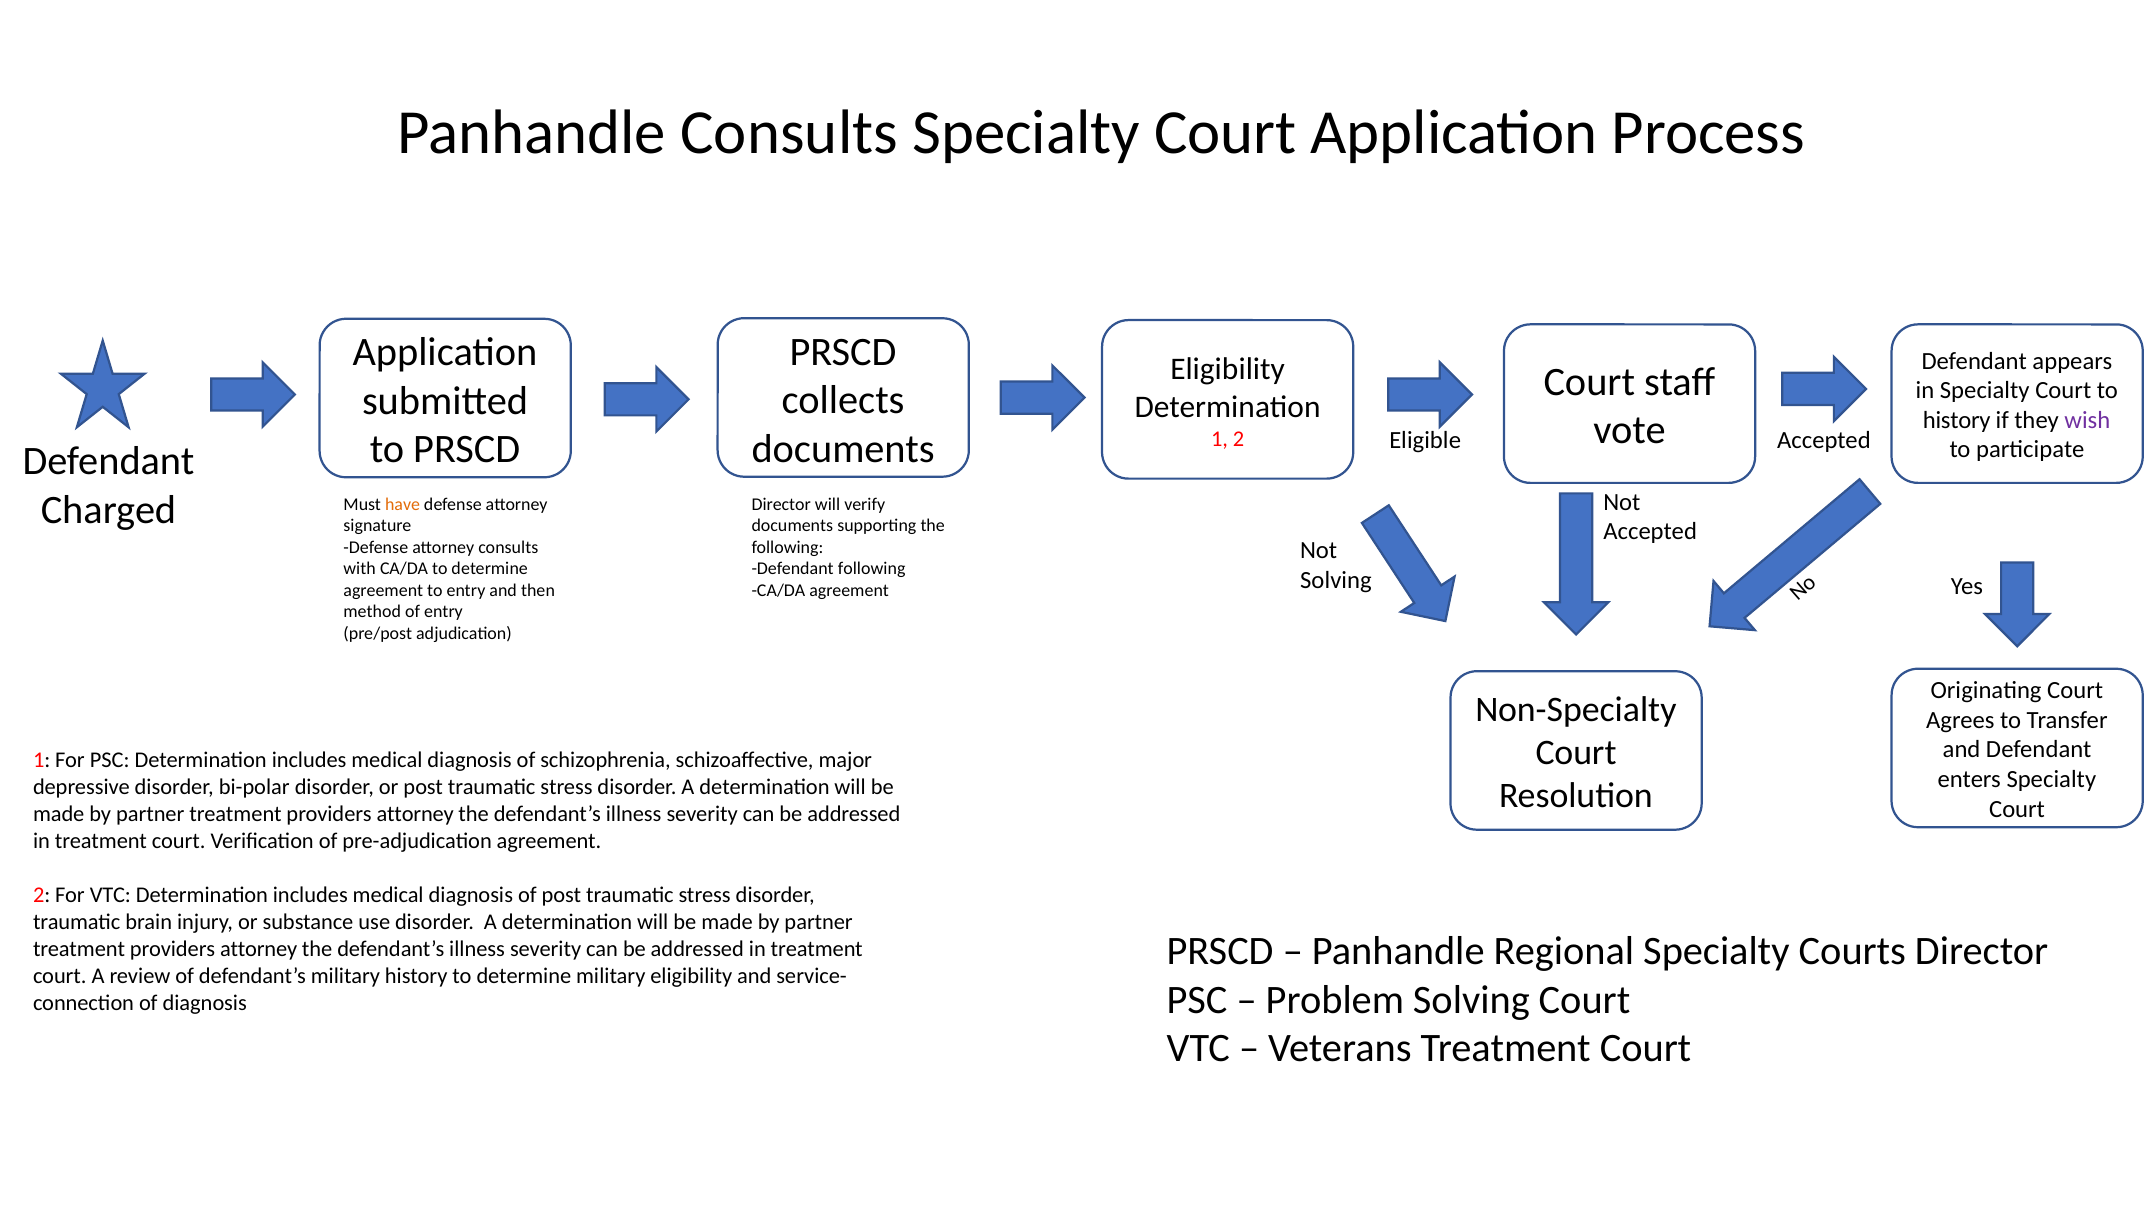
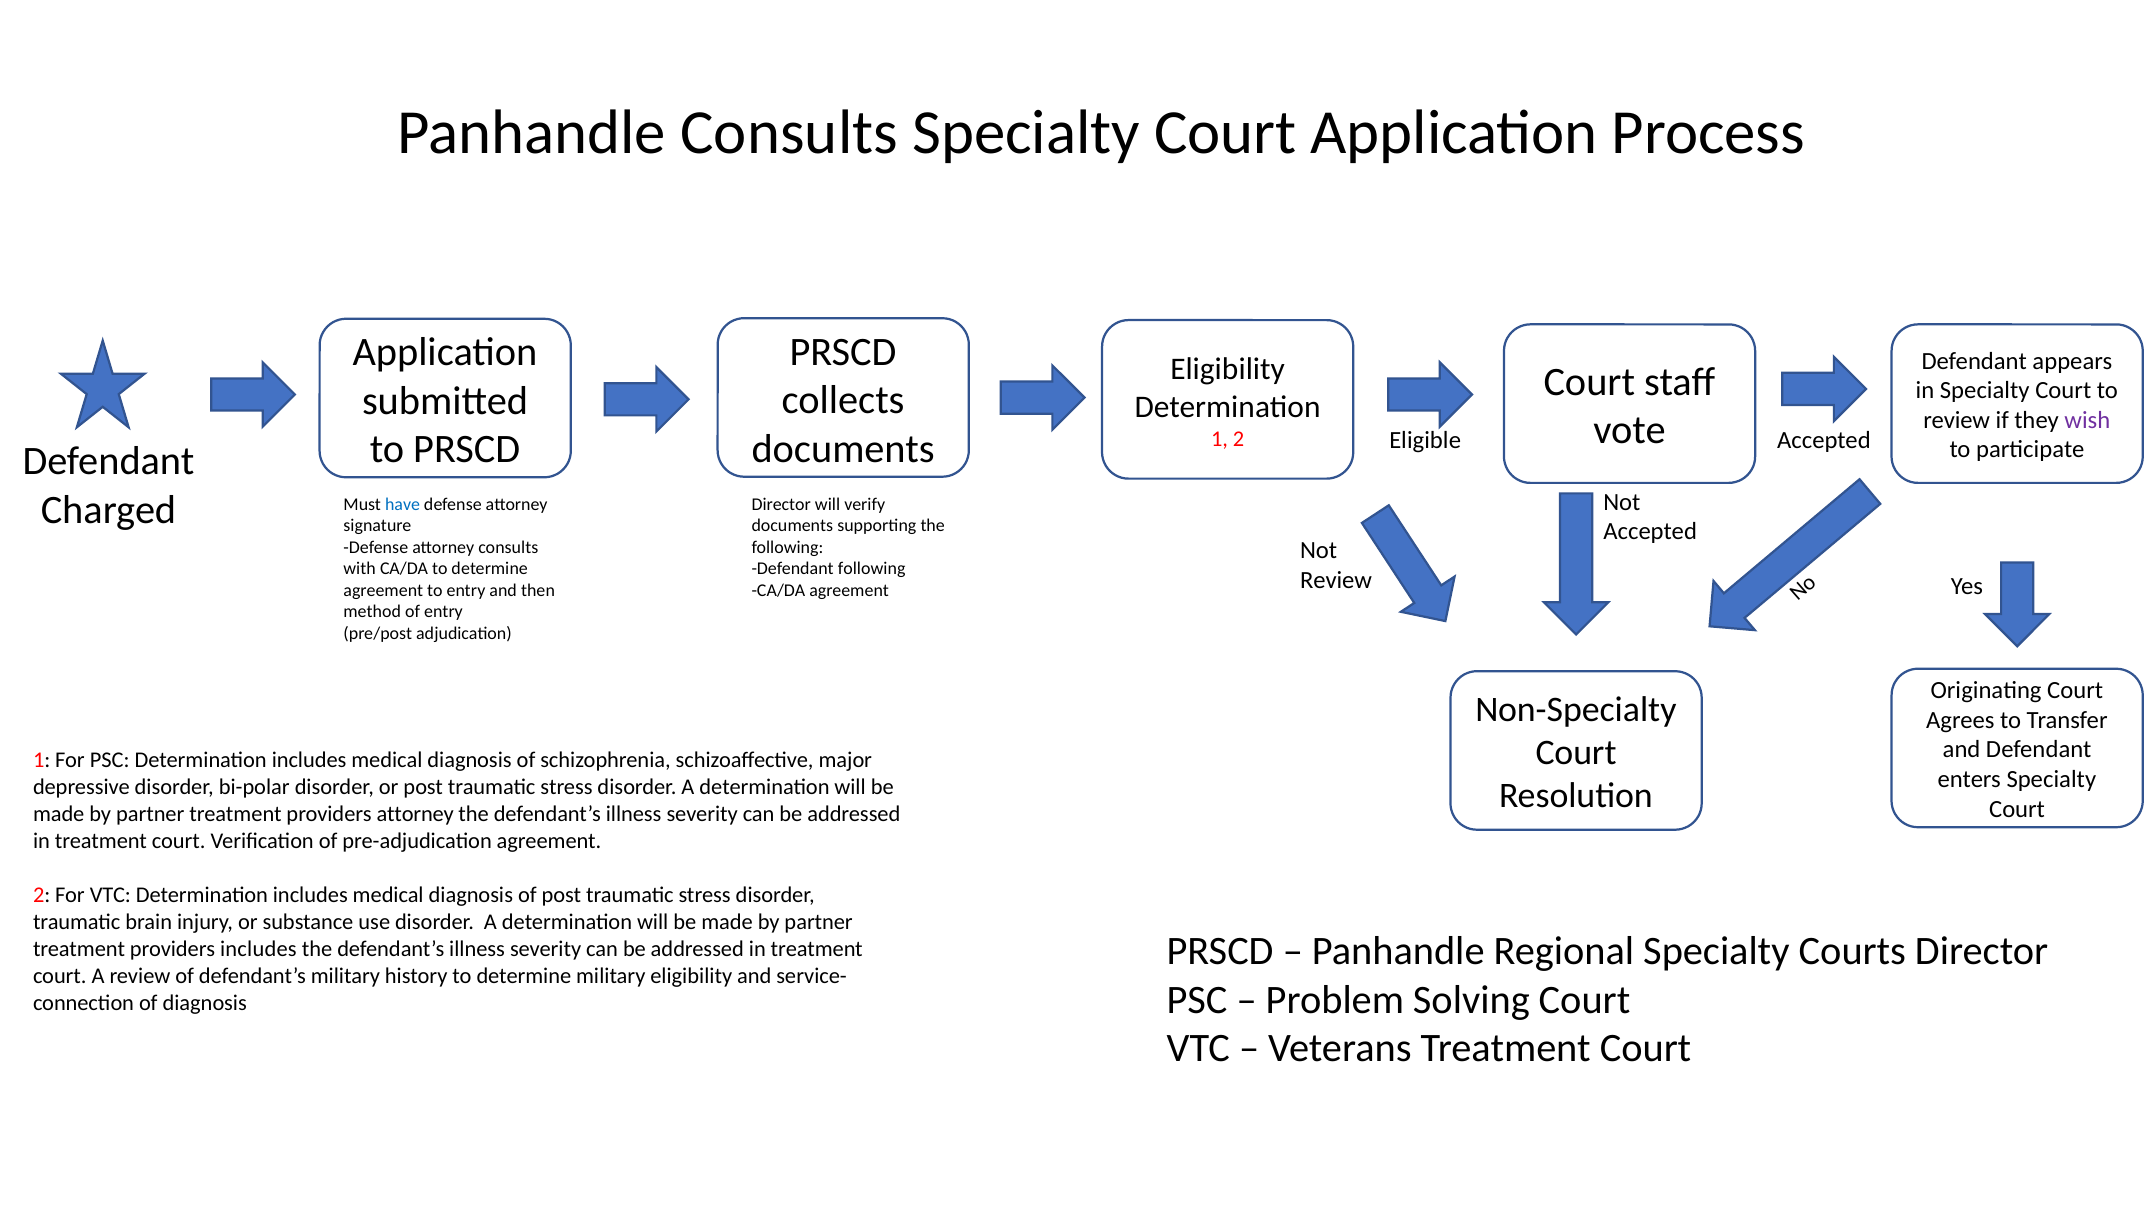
history: history -> review (1957, 420)
have colour: orange -> blue (403, 504)
Solving: Solving -> Review (1336, 580)
attorney: attorney -> includes (258, 949)
